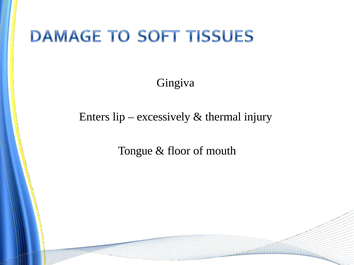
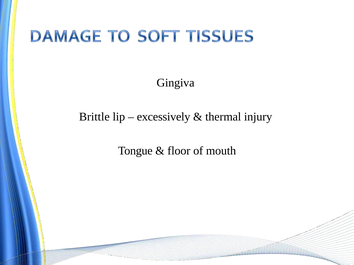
Enters: Enters -> Brittle (94, 117)
